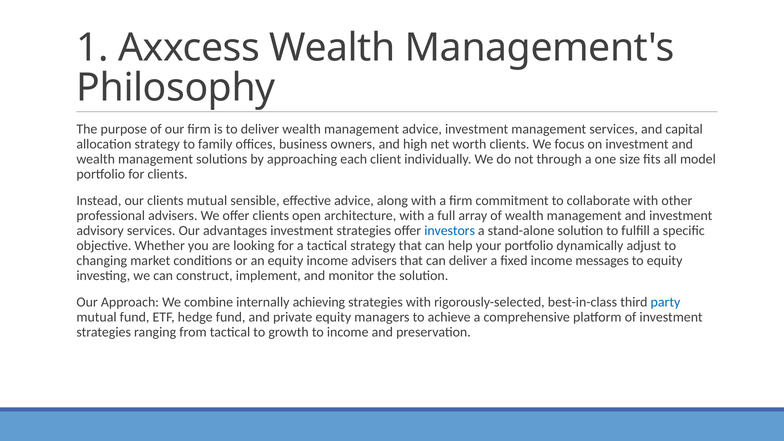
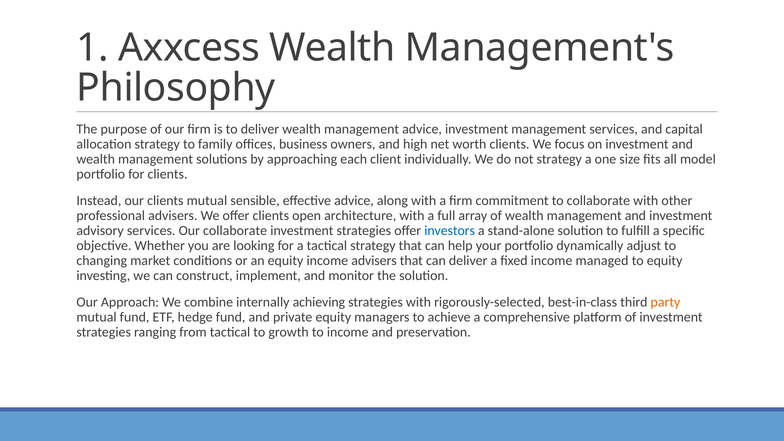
not through: through -> strategy (559, 159)
Our advantages: advantages -> collaborate (235, 230)
messages: messages -> managed (602, 260)
party colour: blue -> orange (665, 302)
